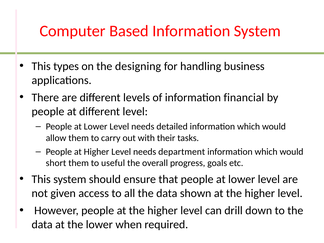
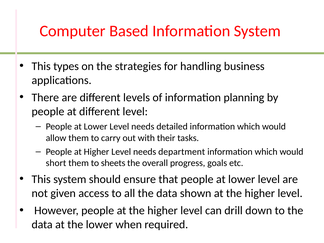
designing: designing -> strategies (138, 66)
financial: financial -> planning (244, 97)
useful: useful -> sheets (113, 163)
